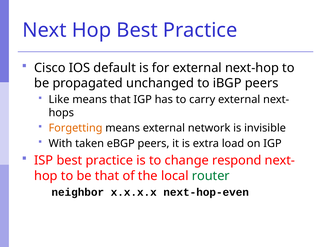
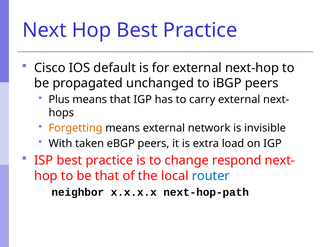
Like: Like -> Plus (59, 99)
router colour: green -> blue (211, 176)
next-hop-even: next-hop-even -> next-hop-path (206, 192)
